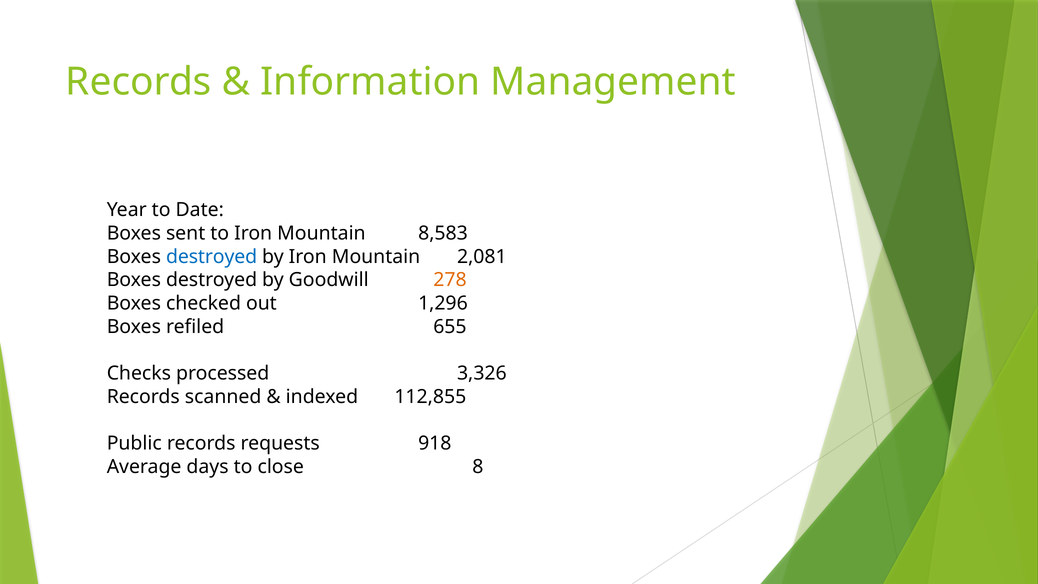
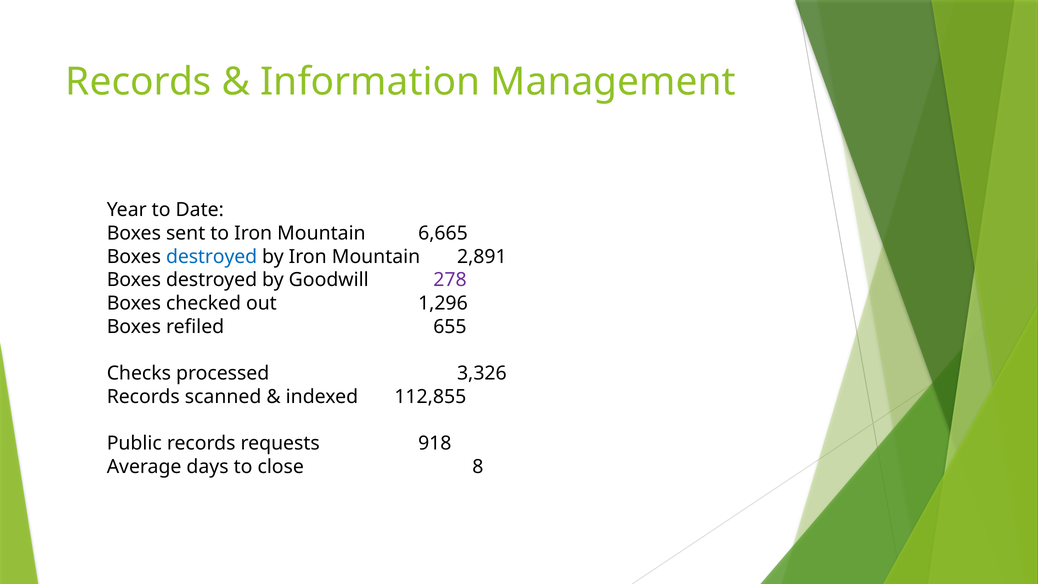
8,583: 8,583 -> 6,665 (443, 233)
2,081: 2,081 -> 2,891 (482, 257)
278 colour: orange -> purple (450, 280)
